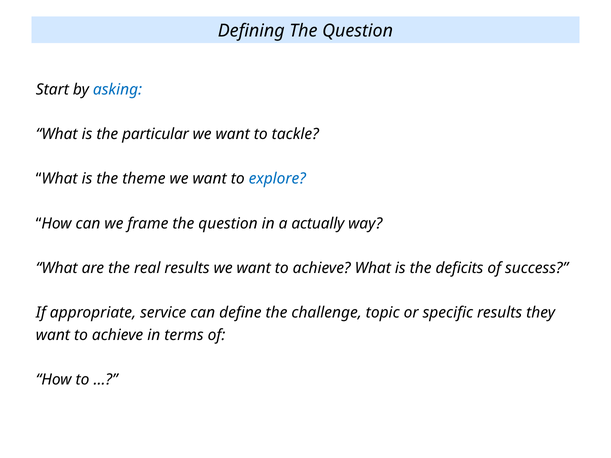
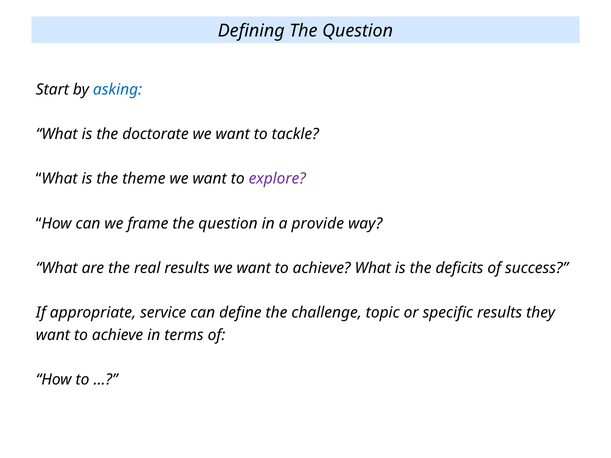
particular: particular -> doctorate (155, 134)
explore colour: blue -> purple (277, 179)
actually: actually -> provide (318, 224)
